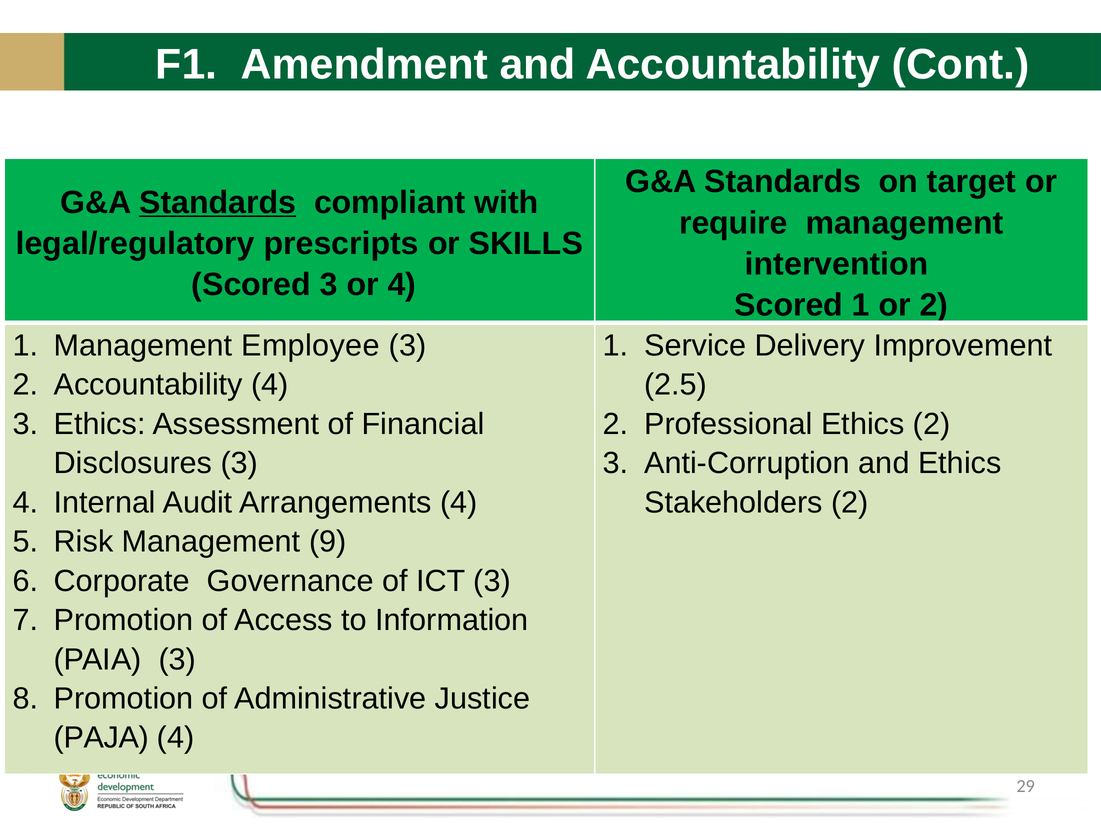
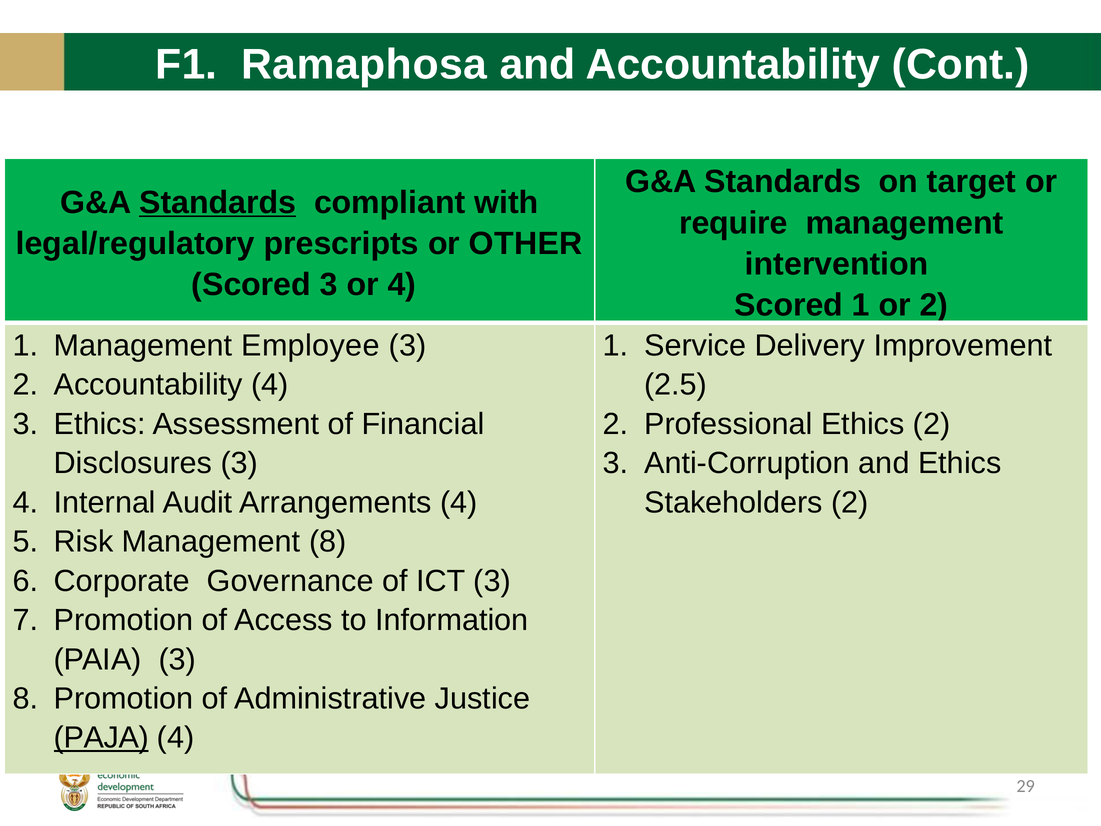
Amendment: Amendment -> Ramaphosa (364, 65)
SKILLS: SKILLS -> OTHER (526, 244)
Management 9: 9 -> 8 (328, 542)
PAJA underline: none -> present (101, 738)
